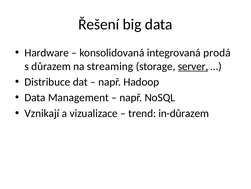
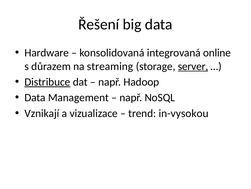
prodá: prodá -> online (217, 53)
Distribuce underline: none -> present (47, 82)
in-důrazem: in-důrazem -> in-vysokou (184, 113)
